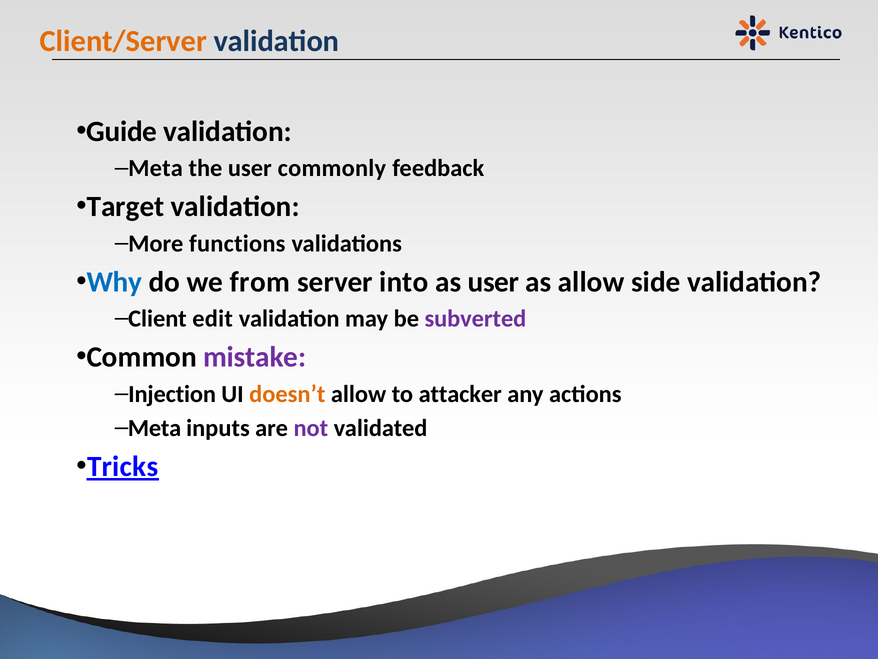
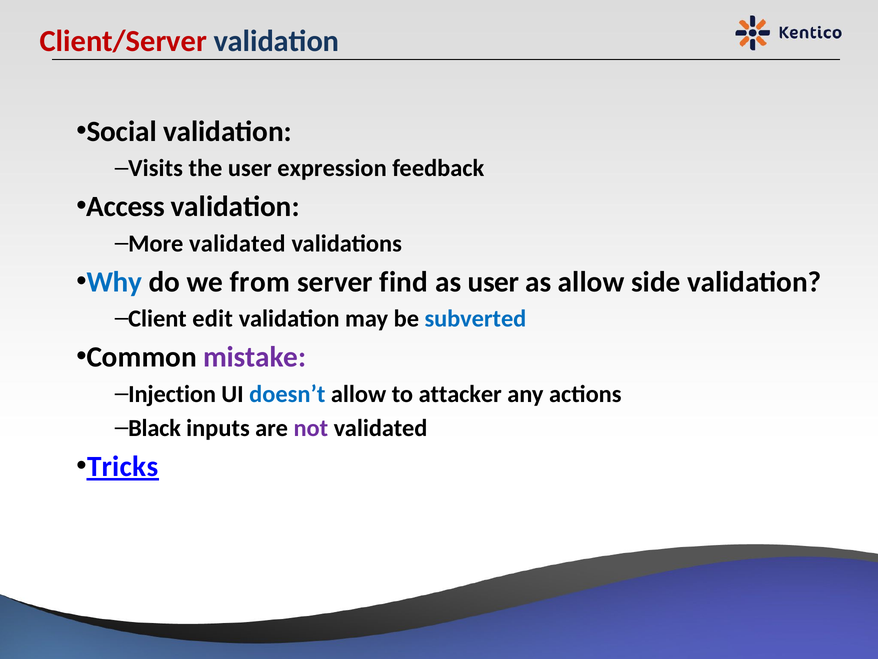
Client/Server colour: orange -> red (123, 41)
Guide: Guide -> Social (122, 131)
Meta: Meta -> Visits (156, 168)
commonly: commonly -> expression (332, 168)
Target: Target -> Access (126, 207)
More functions: functions -> validated (237, 243)
into: into -> find (404, 282)
subverted colour: purple -> blue (475, 319)
doesn’t colour: orange -> blue (287, 394)
Meta: Meta -> Black (155, 428)
